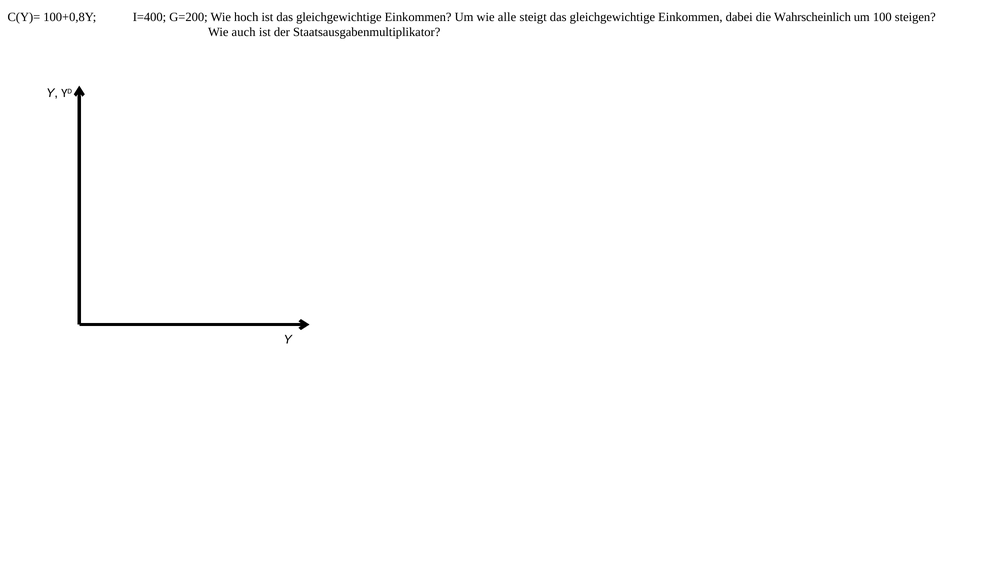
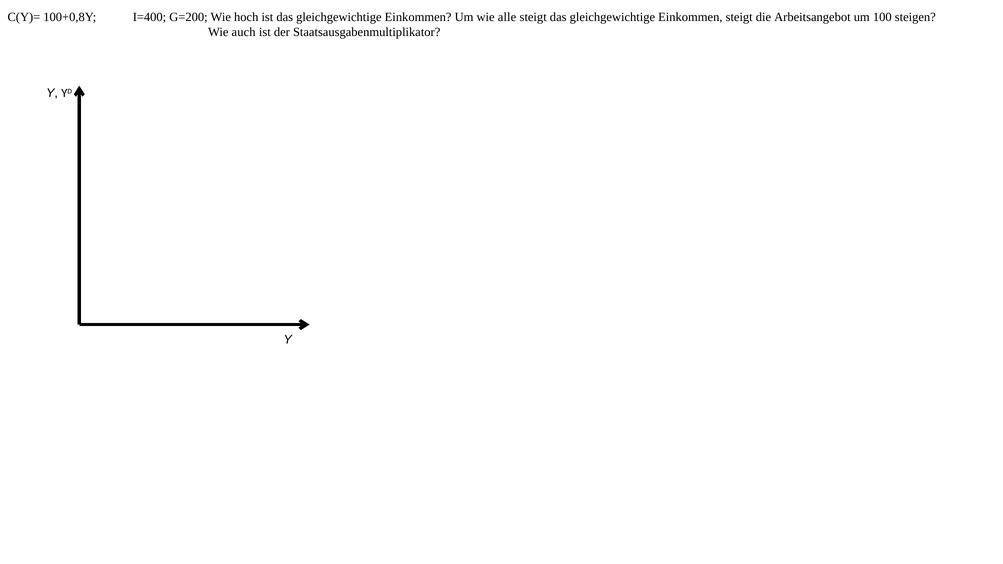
Einkommen dabei: dabei -> steigt (739, 17)
Wahrscheinlich: Wahrscheinlich -> Arbeitsangebot (812, 17)
